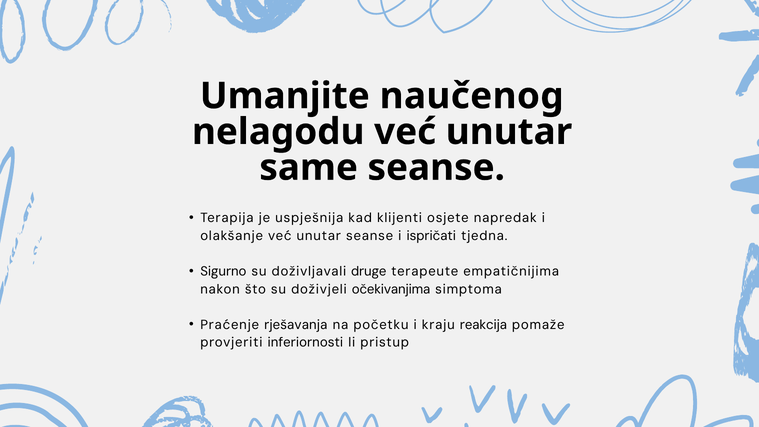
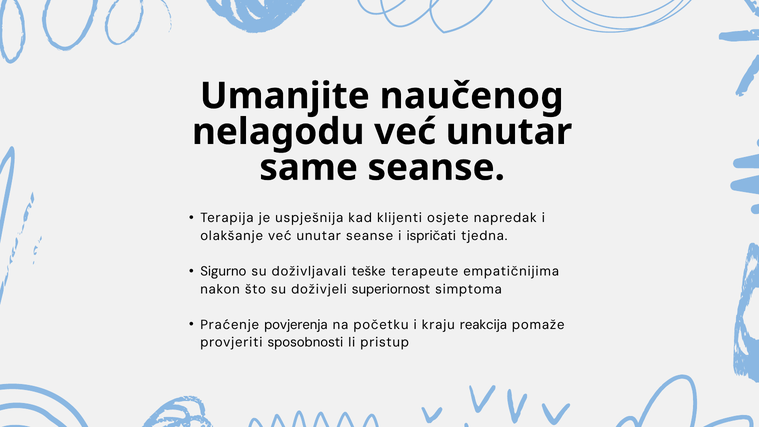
druge: druge -> teške (369, 271)
očekivanjima: očekivanjima -> superiornost (391, 289)
rješavanja: rješavanja -> povjerenja (296, 325)
inferiornosti: inferiornosti -> sposobnosti (305, 343)
